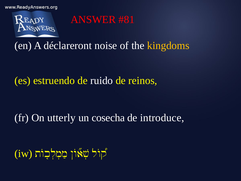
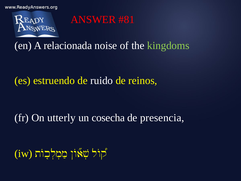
déclareront: déclareront -> relacionada (68, 46)
kingdoms colour: yellow -> light green (168, 46)
introduce: introduce -> presencia (162, 118)
